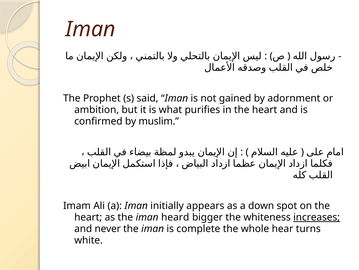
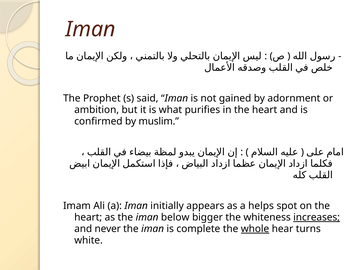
down: down -> helps (261, 205)
heard: heard -> below (175, 217)
whole underline: none -> present (255, 228)
